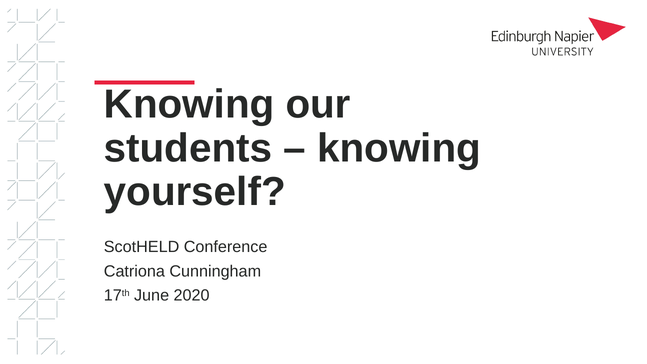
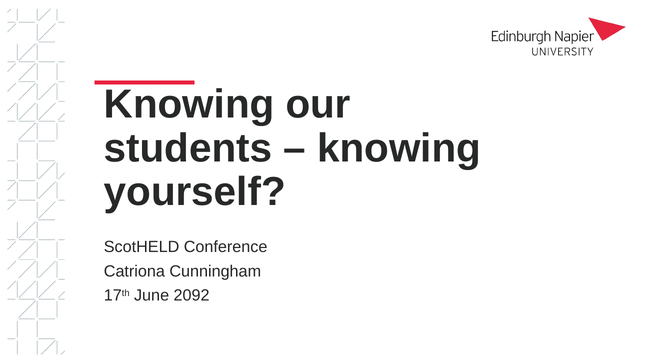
2020: 2020 -> 2092 (192, 295)
